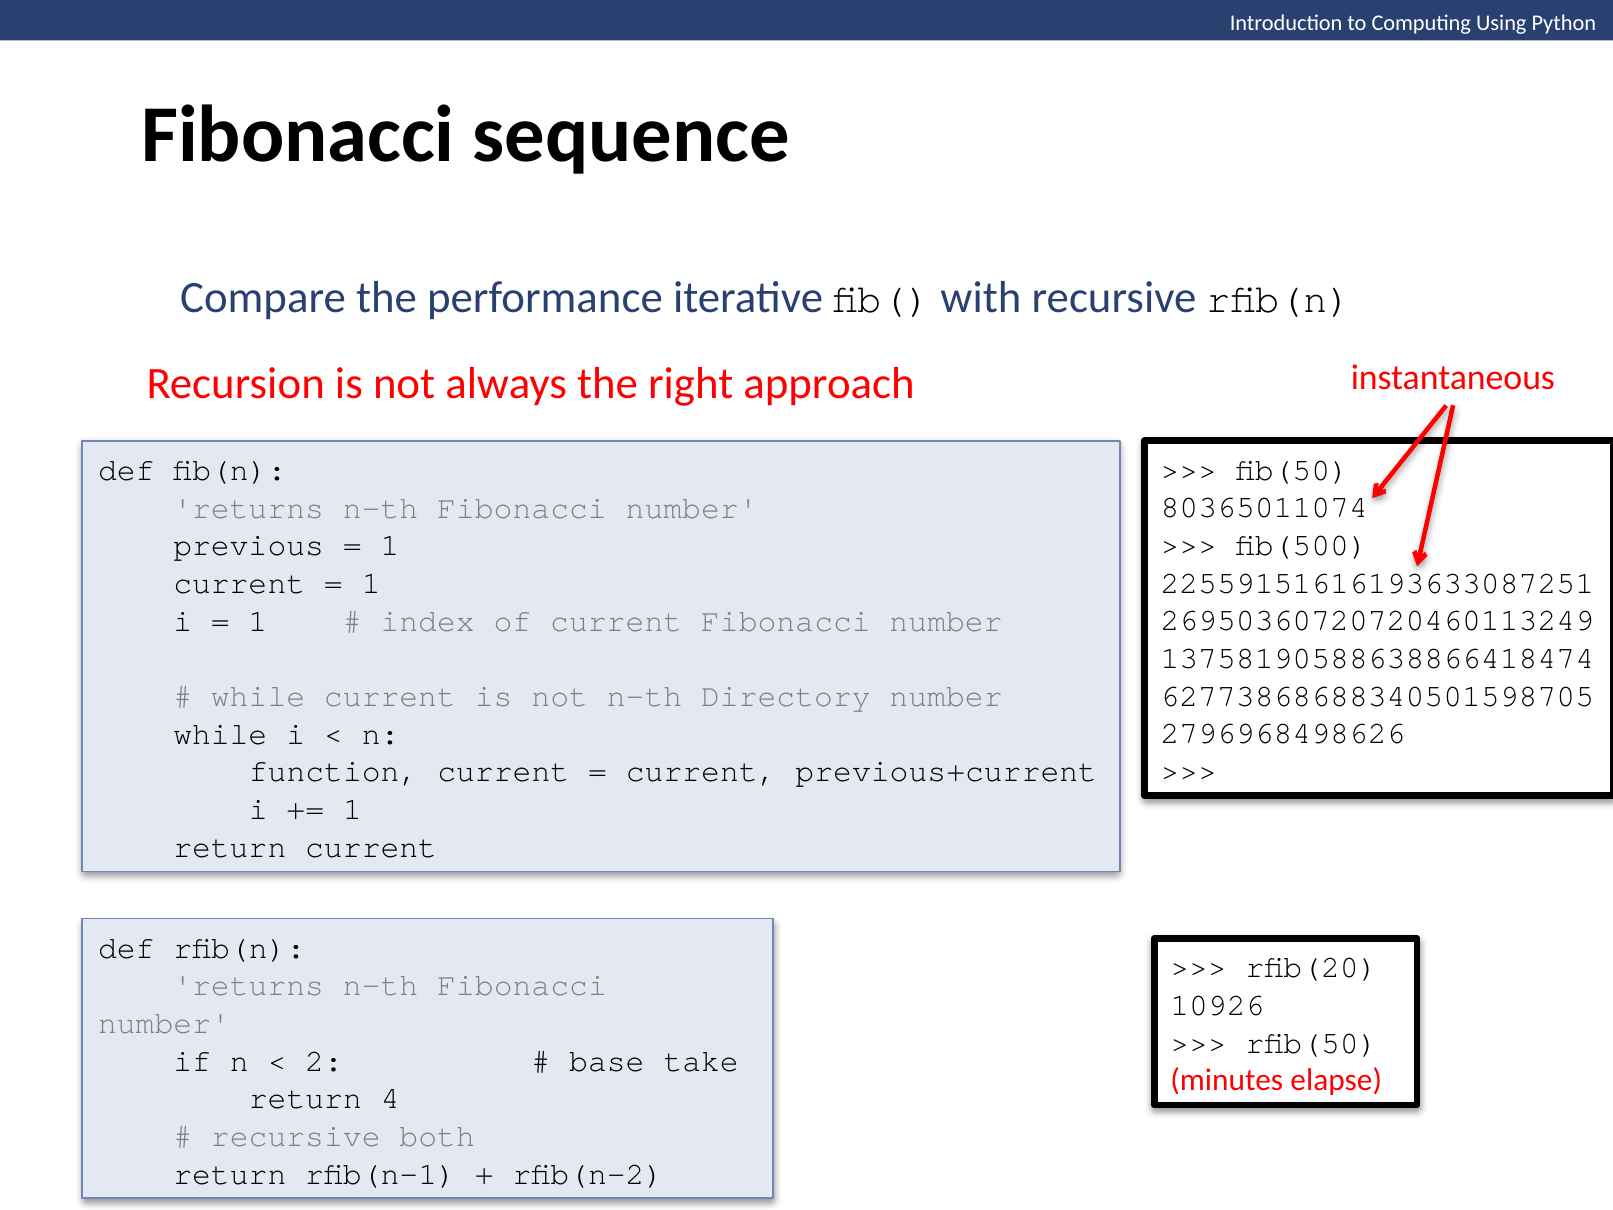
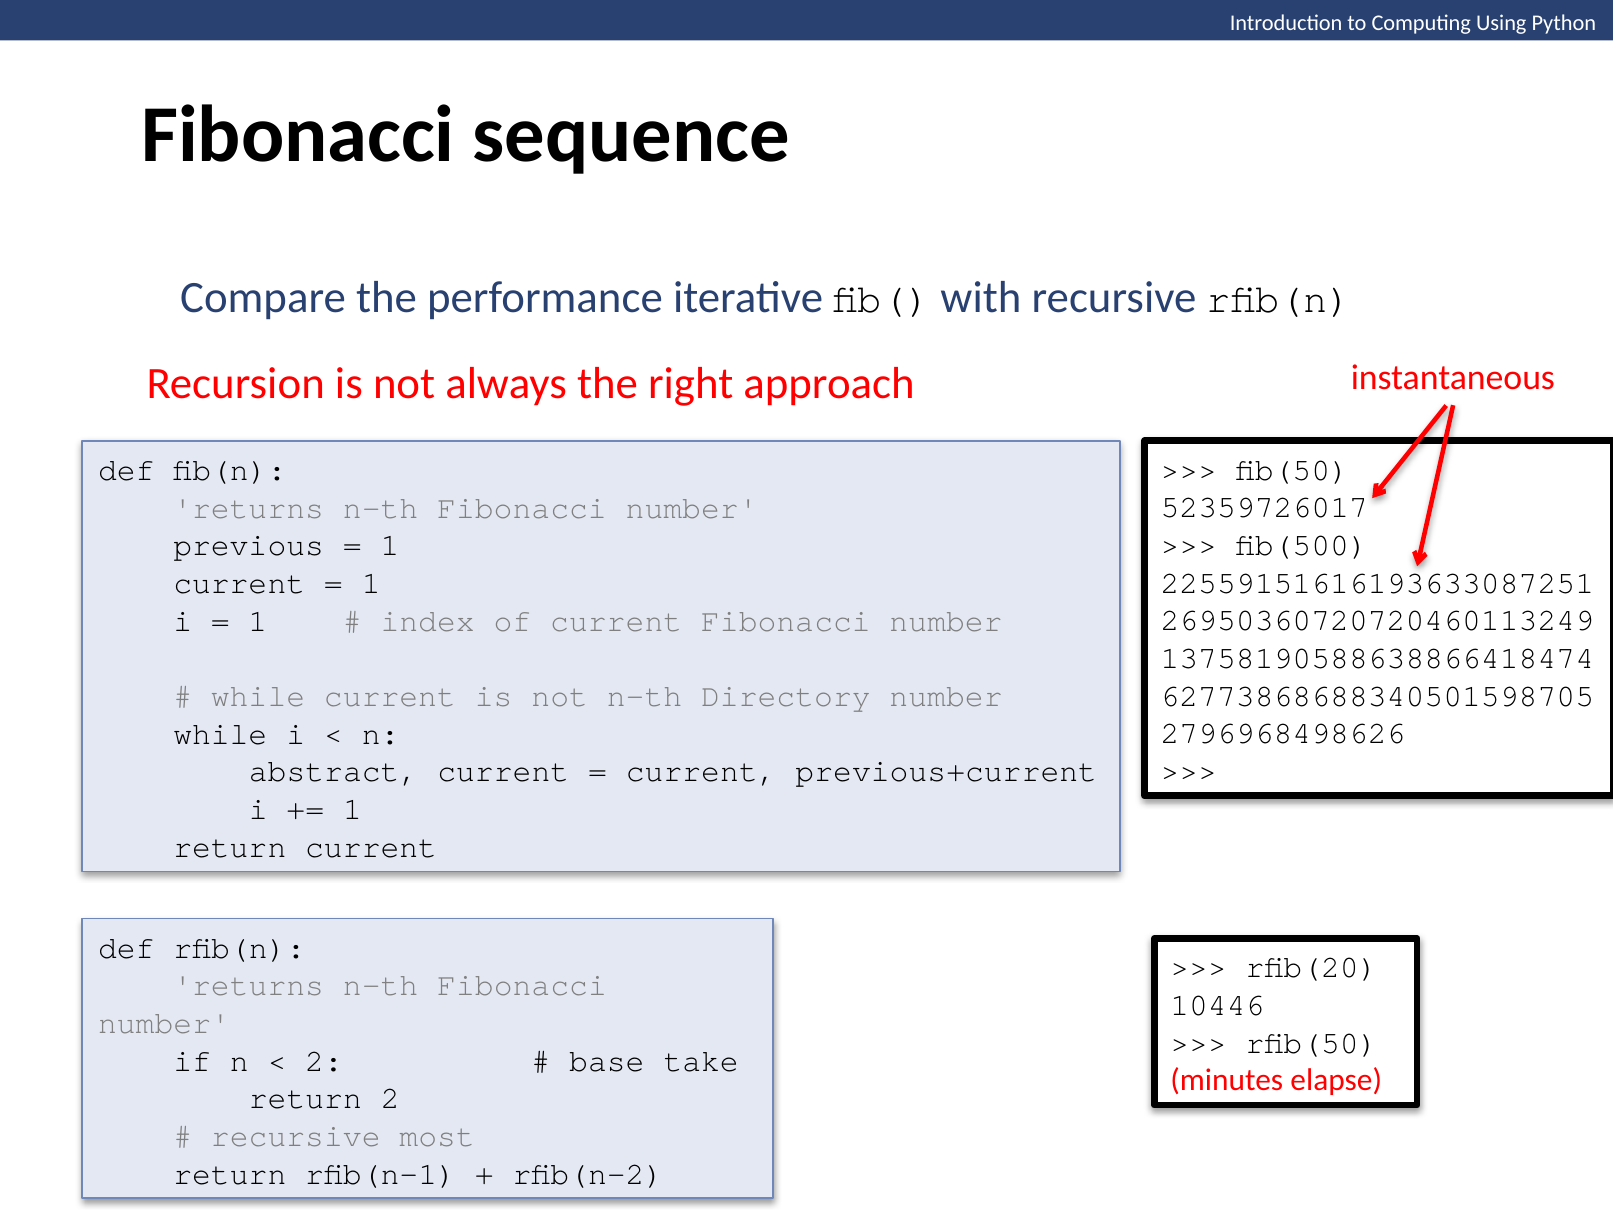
80365011074: 80365011074 -> 52359726017 (1264, 507)
function: function -> abstract (334, 771)
10926: 10926 -> 10446 (1217, 1005)
return 4: 4 -> 2 (390, 1098)
both: both -> most (437, 1136)
